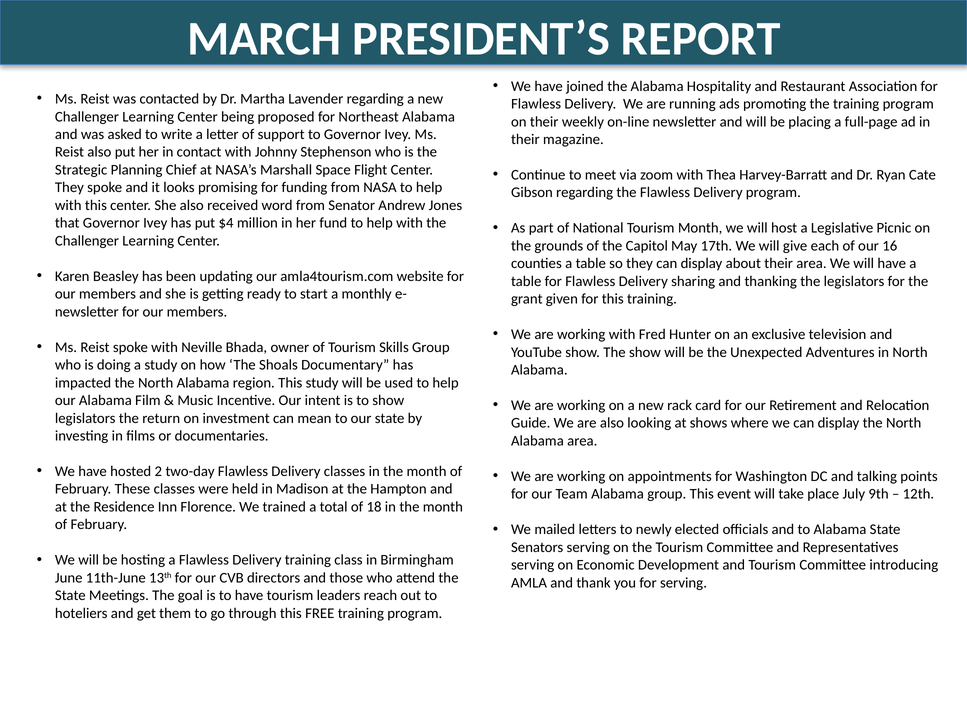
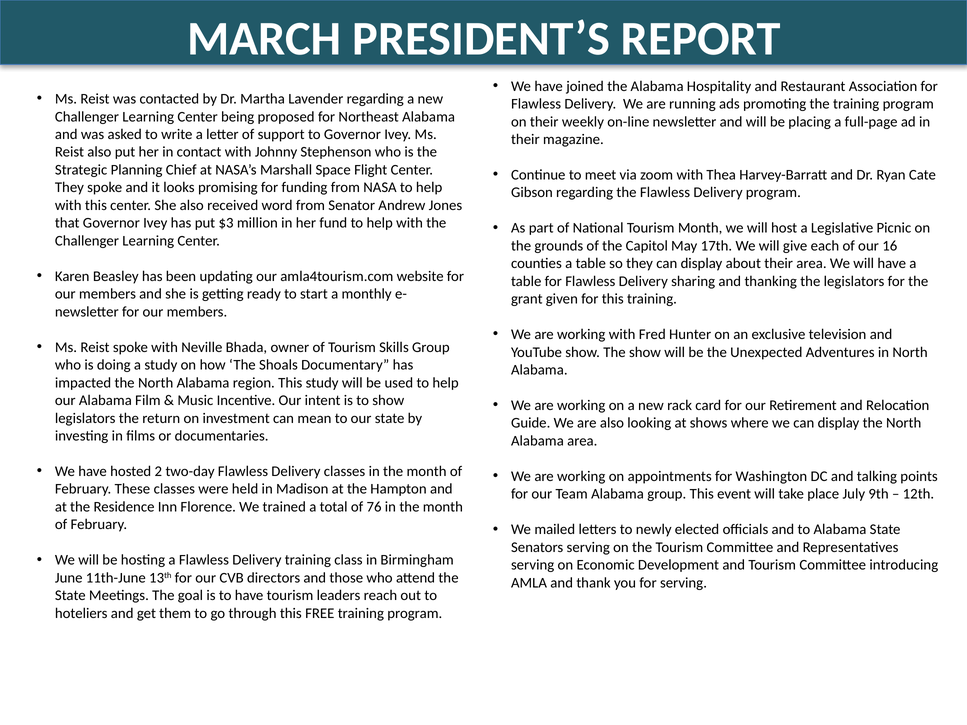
$4: $4 -> $3 (226, 223)
18: 18 -> 76 (374, 507)
